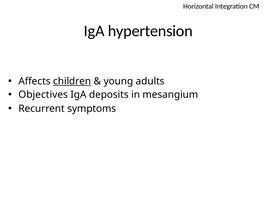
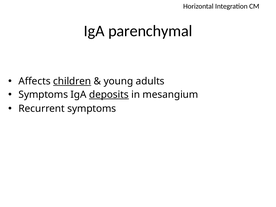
hypertension: hypertension -> parenchymal (150, 31)
Objectives: Objectives -> Symptoms (43, 95)
deposits underline: none -> present (109, 95)
